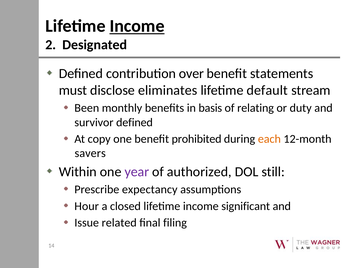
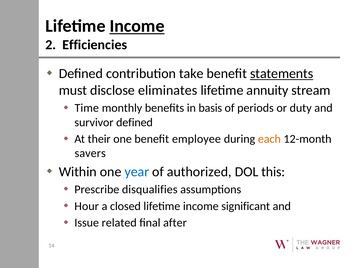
Designated: Designated -> Efficiencies (95, 45)
over: over -> take (191, 74)
statements underline: none -> present (282, 74)
default: default -> annuity (267, 90)
Been: Been -> Time (87, 108)
relating: relating -> periods (255, 108)
copy: copy -> their (99, 139)
prohibited: prohibited -> employee (196, 139)
year colour: purple -> blue (137, 172)
still: still -> this (273, 172)
expectancy: expectancy -> disqualifies (150, 190)
filing: filing -> after (175, 223)
